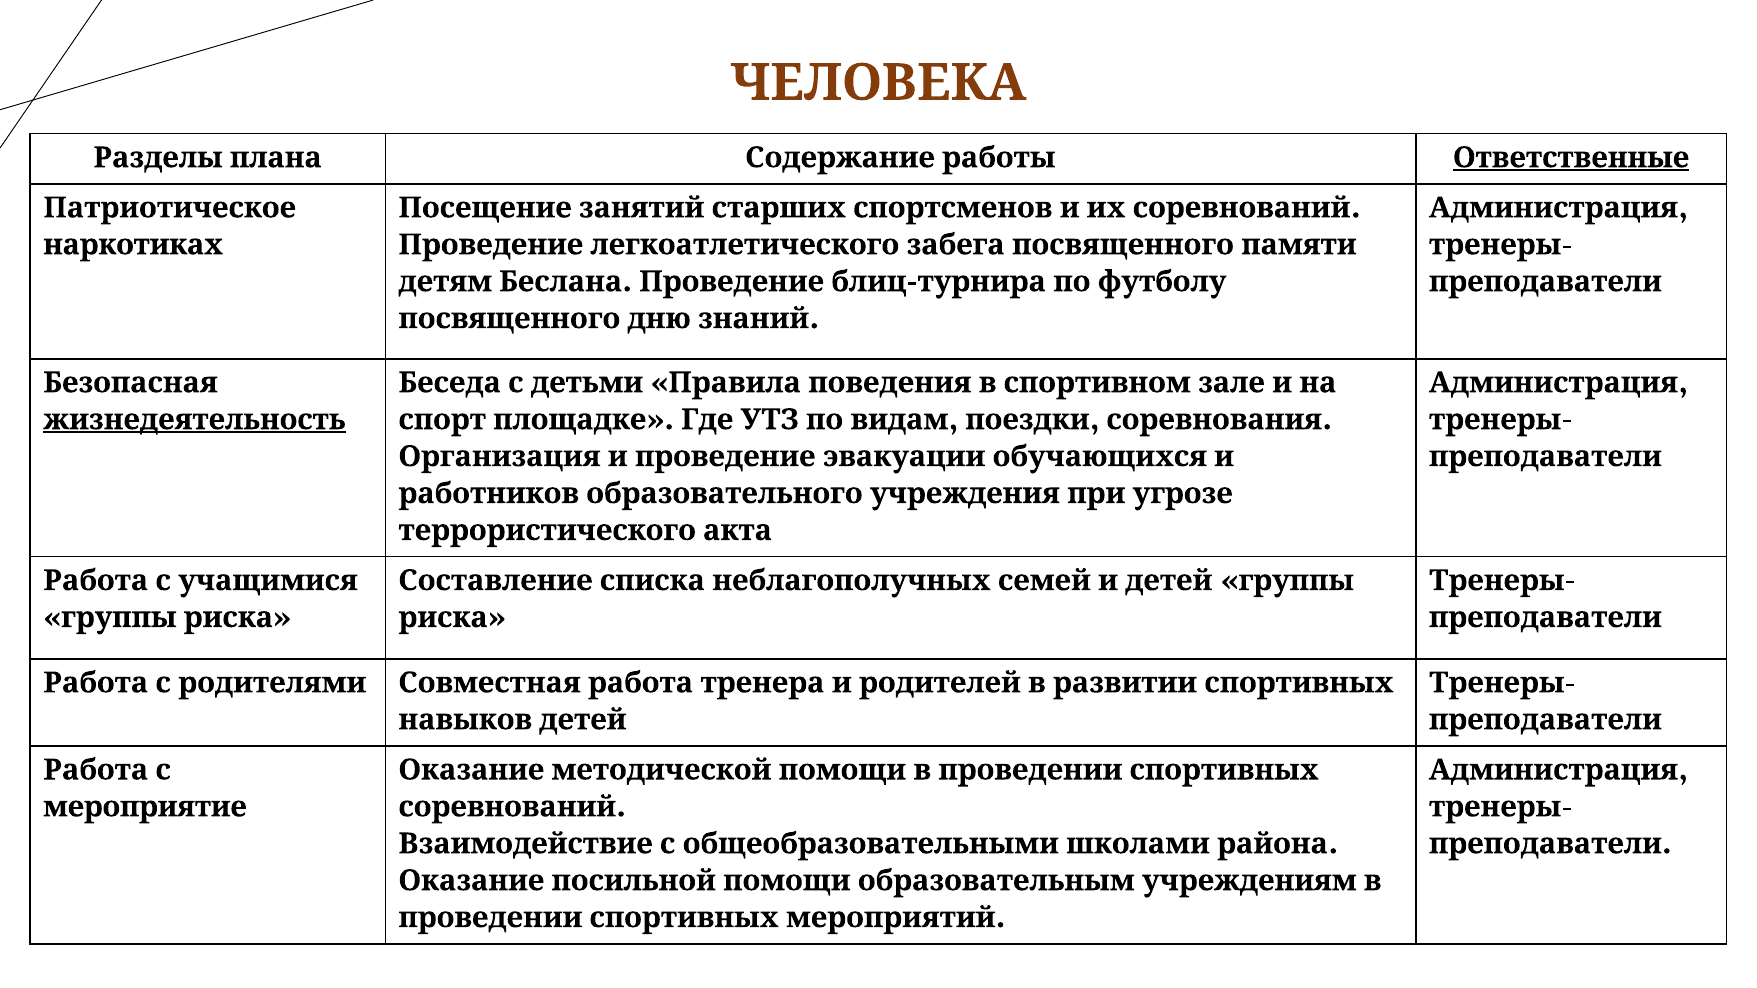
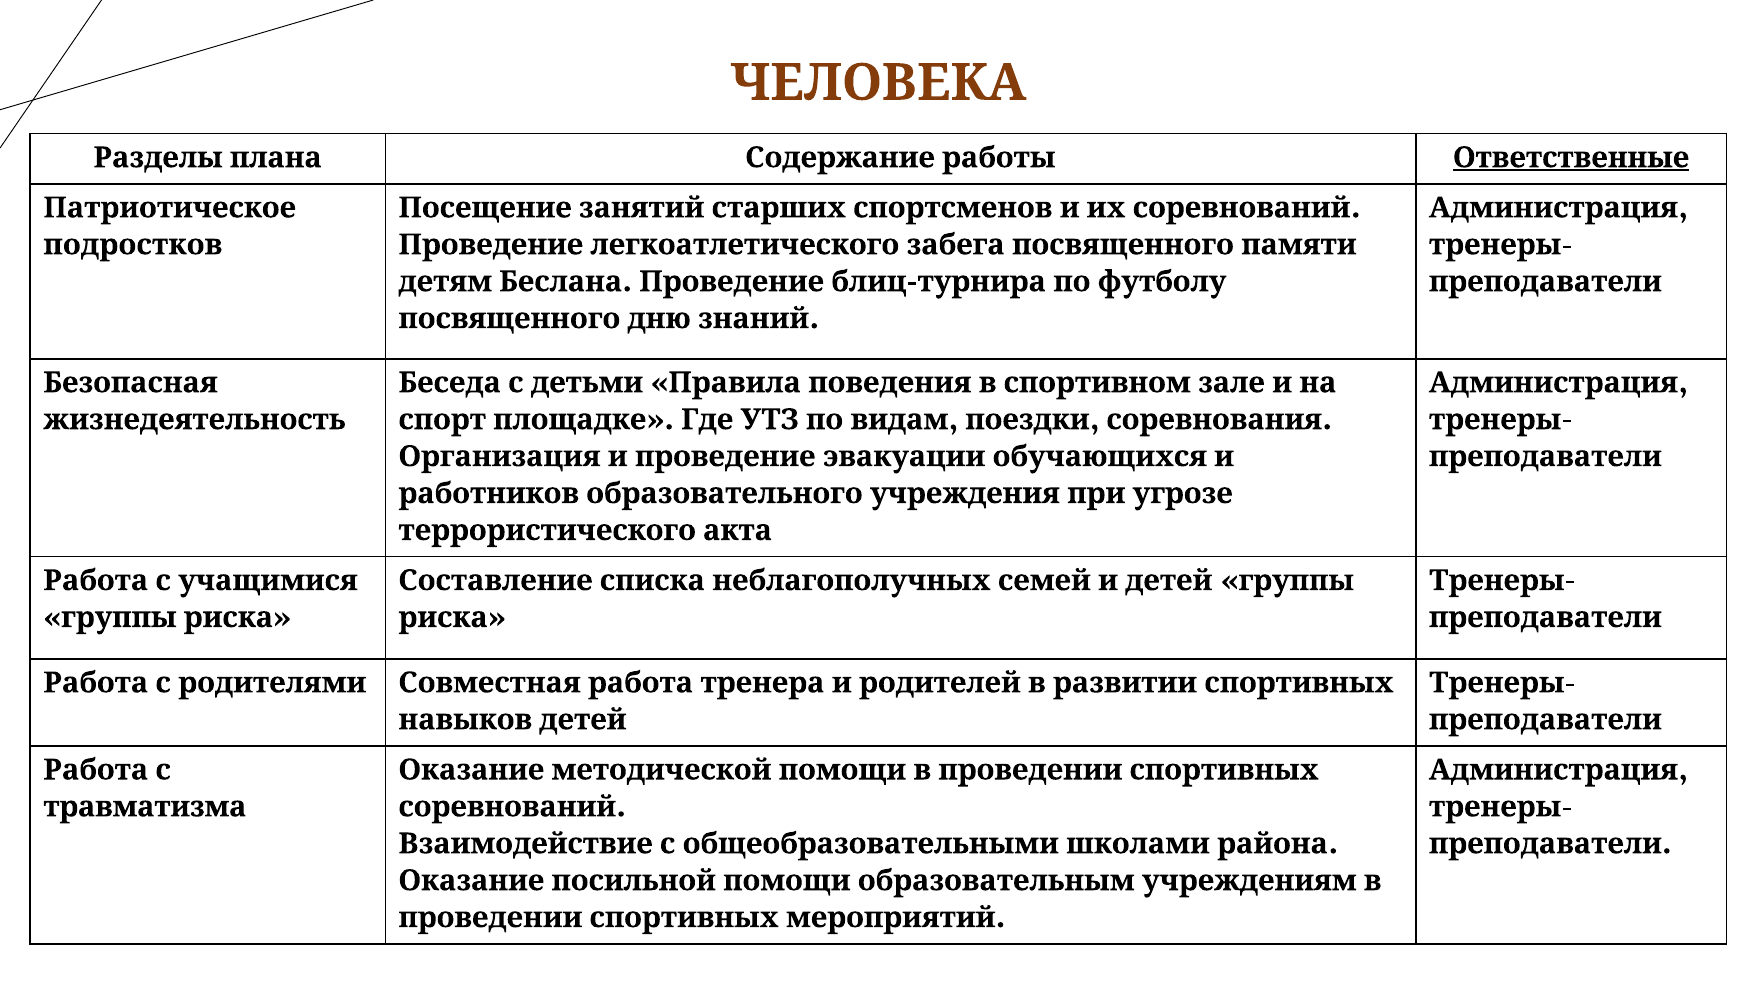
наркотиках: наркотиках -> подростков (133, 245)
жизнедеятельность underline: present -> none (194, 420)
мероприятие: мероприятие -> травматизма (145, 807)
